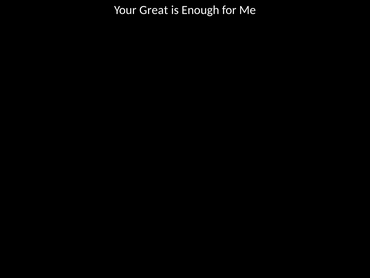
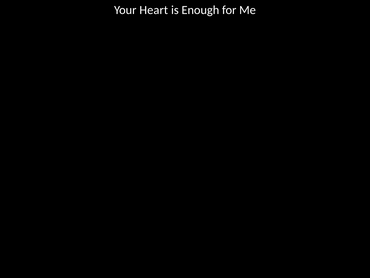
Great: Great -> Heart (154, 10)
